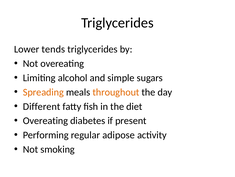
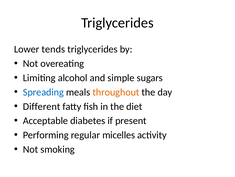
Spreading colour: orange -> blue (43, 92)
Overeating: Overeating -> Acceptable (45, 120)
adipose: adipose -> micelles (119, 135)
